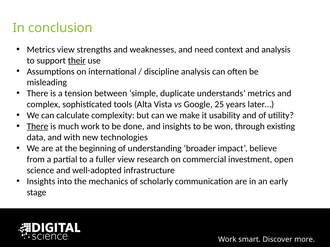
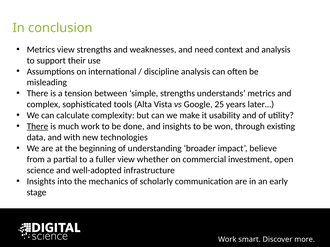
their underline: present -> none (77, 61)
simple duplicate: duplicate -> strengths (178, 94)
research: research -> whether (153, 160)
